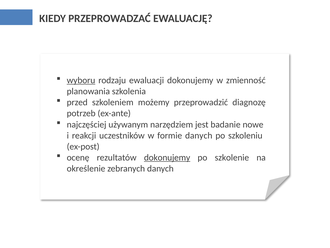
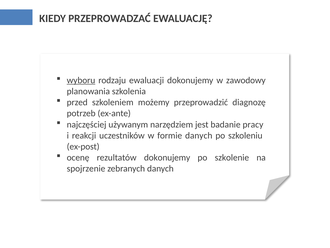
zmienność: zmienność -> zawodowy (246, 80)
nowe: nowe -> pracy (253, 124)
dokonujemy underline: present -> none (167, 157)
określenie: określenie -> spojrzenie (86, 168)
